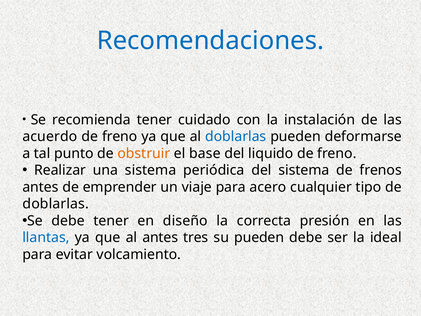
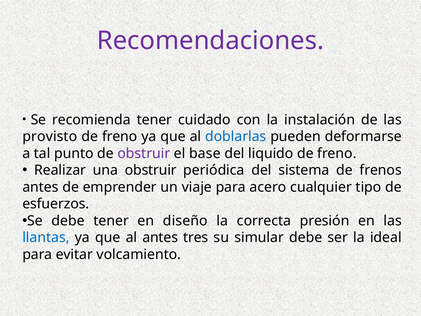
Recomendaciones colour: blue -> purple (210, 41)
acuerdo: acuerdo -> provisto (50, 136)
obstruir colour: orange -> purple (144, 153)
una sistema: sistema -> obstruir (151, 170)
doblarlas: doblarlas -> esfuerzos (56, 204)
su pueden: pueden -> simular (259, 237)
